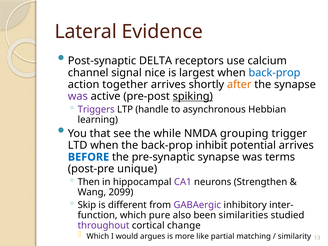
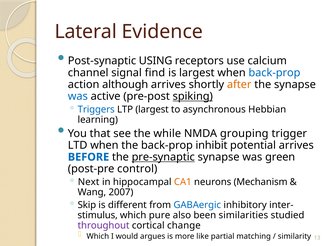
DELTA: DELTA -> USING (156, 61)
nice: nice -> find (155, 73)
together: together -> although (125, 84)
was colour: purple -> blue (78, 96)
Triggers colour: purple -> blue (96, 109)
LTP handle: handle -> largest (152, 109)
pre-synaptic underline: none -> present (163, 157)
terms: terms -> green (280, 157)
unique: unique -> control (137, 169)
Then: Then -> Next (89, 182)
CA1 colour: purple -> orange (183, 182)
Strengthen: Strengthen -> Mechanism (261, 182)
2099: 2099 -> 2007 (121, 192)
GABAergic colour: purple -> blue (197, 205)
function: function -> stimulus (98, 215)
